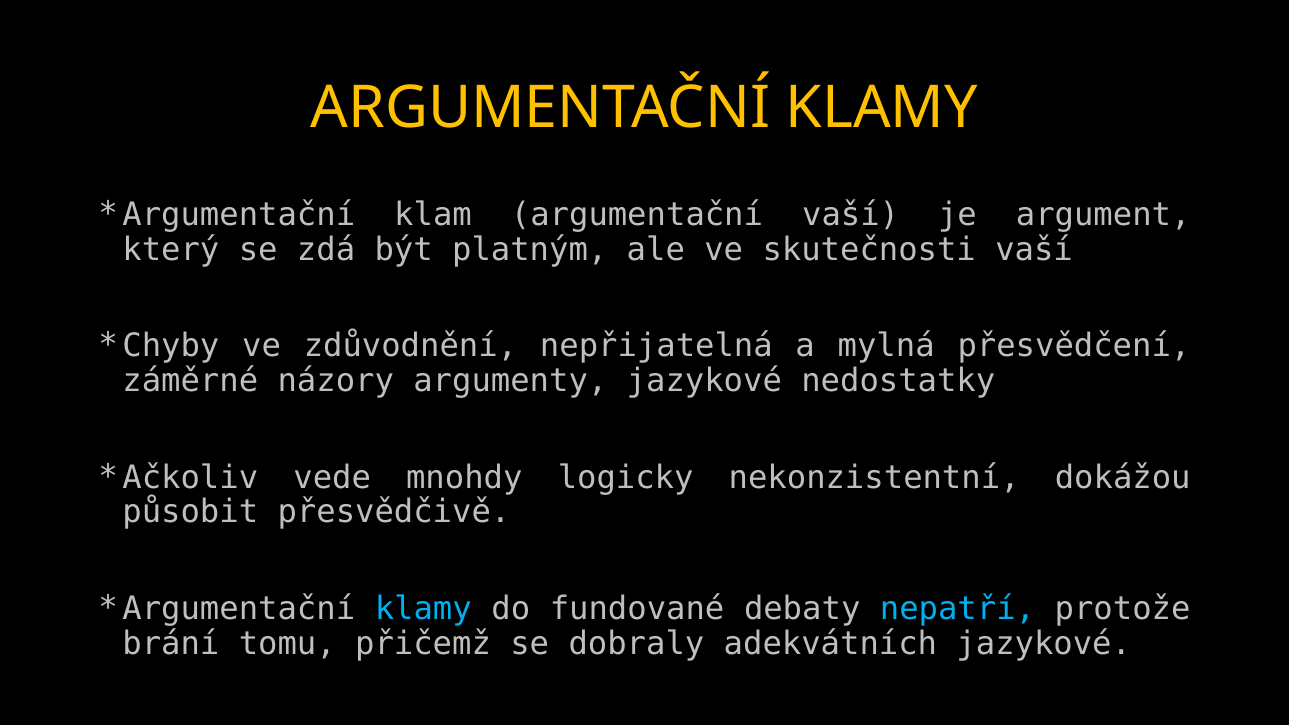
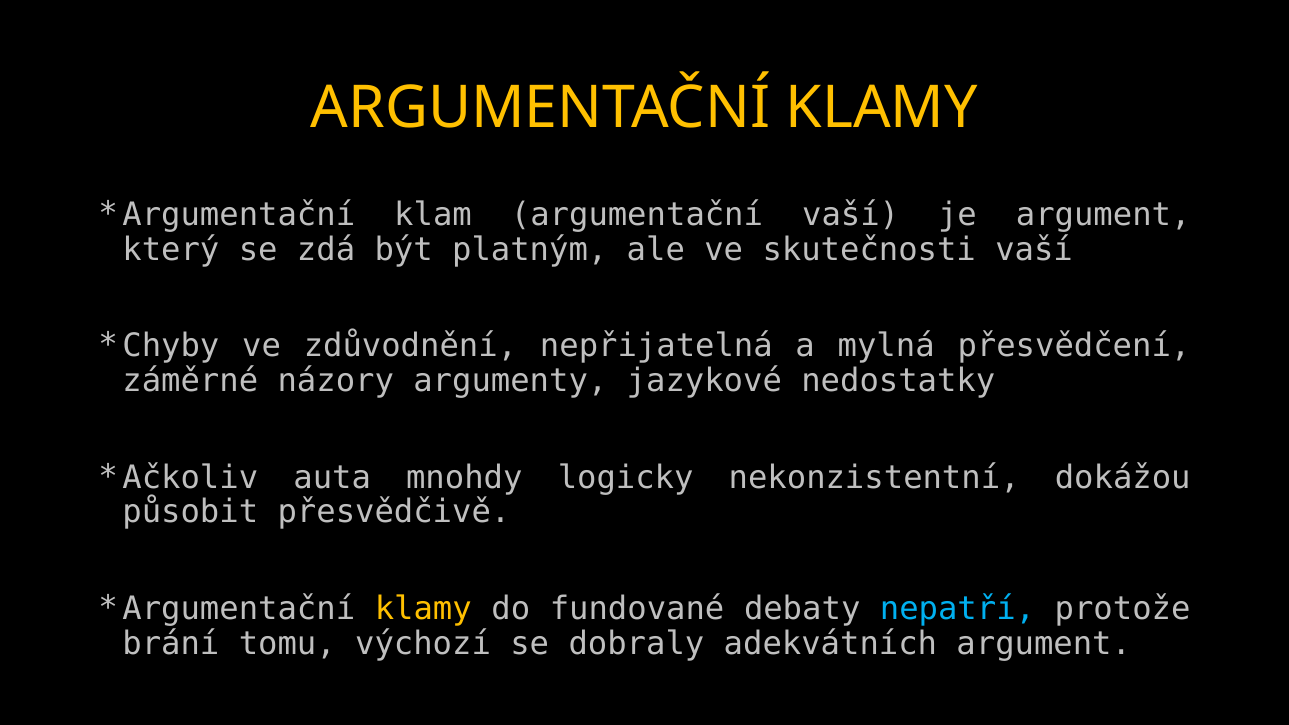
vede: vede -> auta (332, 478)
klamy colour: light blue -> yellow (423, 609)
přičemž: přičemž -> výchozí (423, 644)
adekvátních jazykové: jazykové -> argument (1044, 644)
